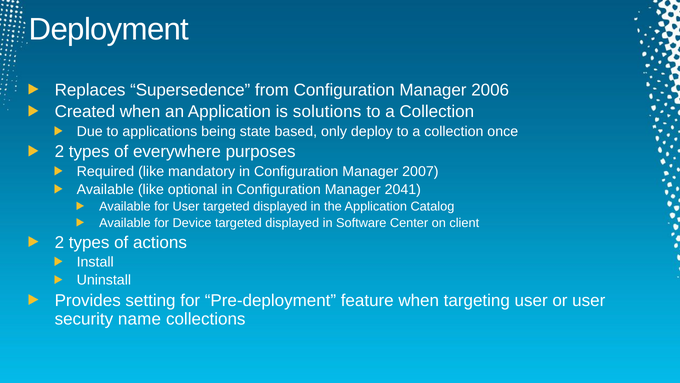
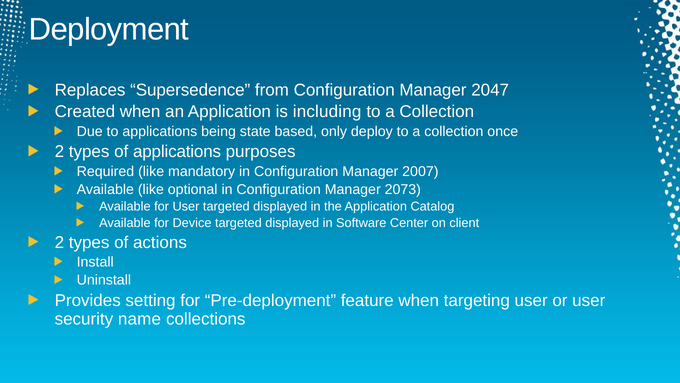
2006: 2006 -> 2047 (490, 90)
solutions: solutions -> including (327, 112)
of everywhere: everywhere -> applications (177, 152)
2041: 2041 -> 2073 (403, 189)
